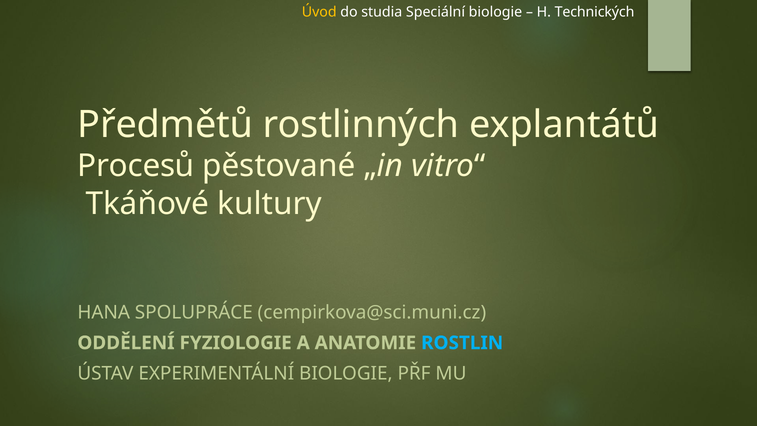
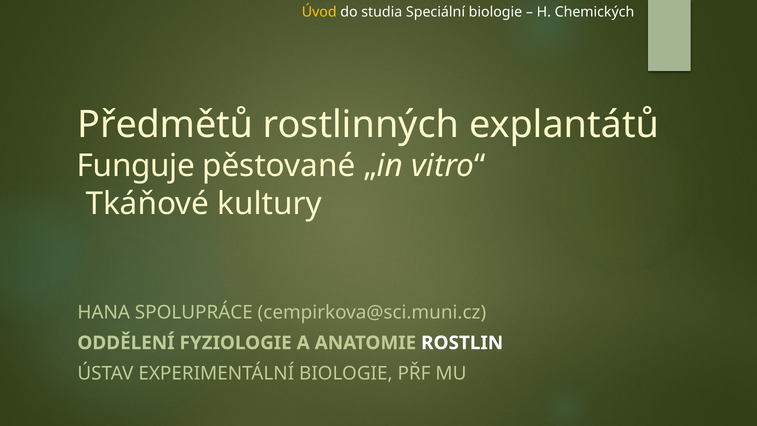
Technických: Technických -> Chemických (595, 12)
Procesů: Procesů -> Funguje (136, 166)
ROSTLIN colour: light blue -> white (462, 343)
